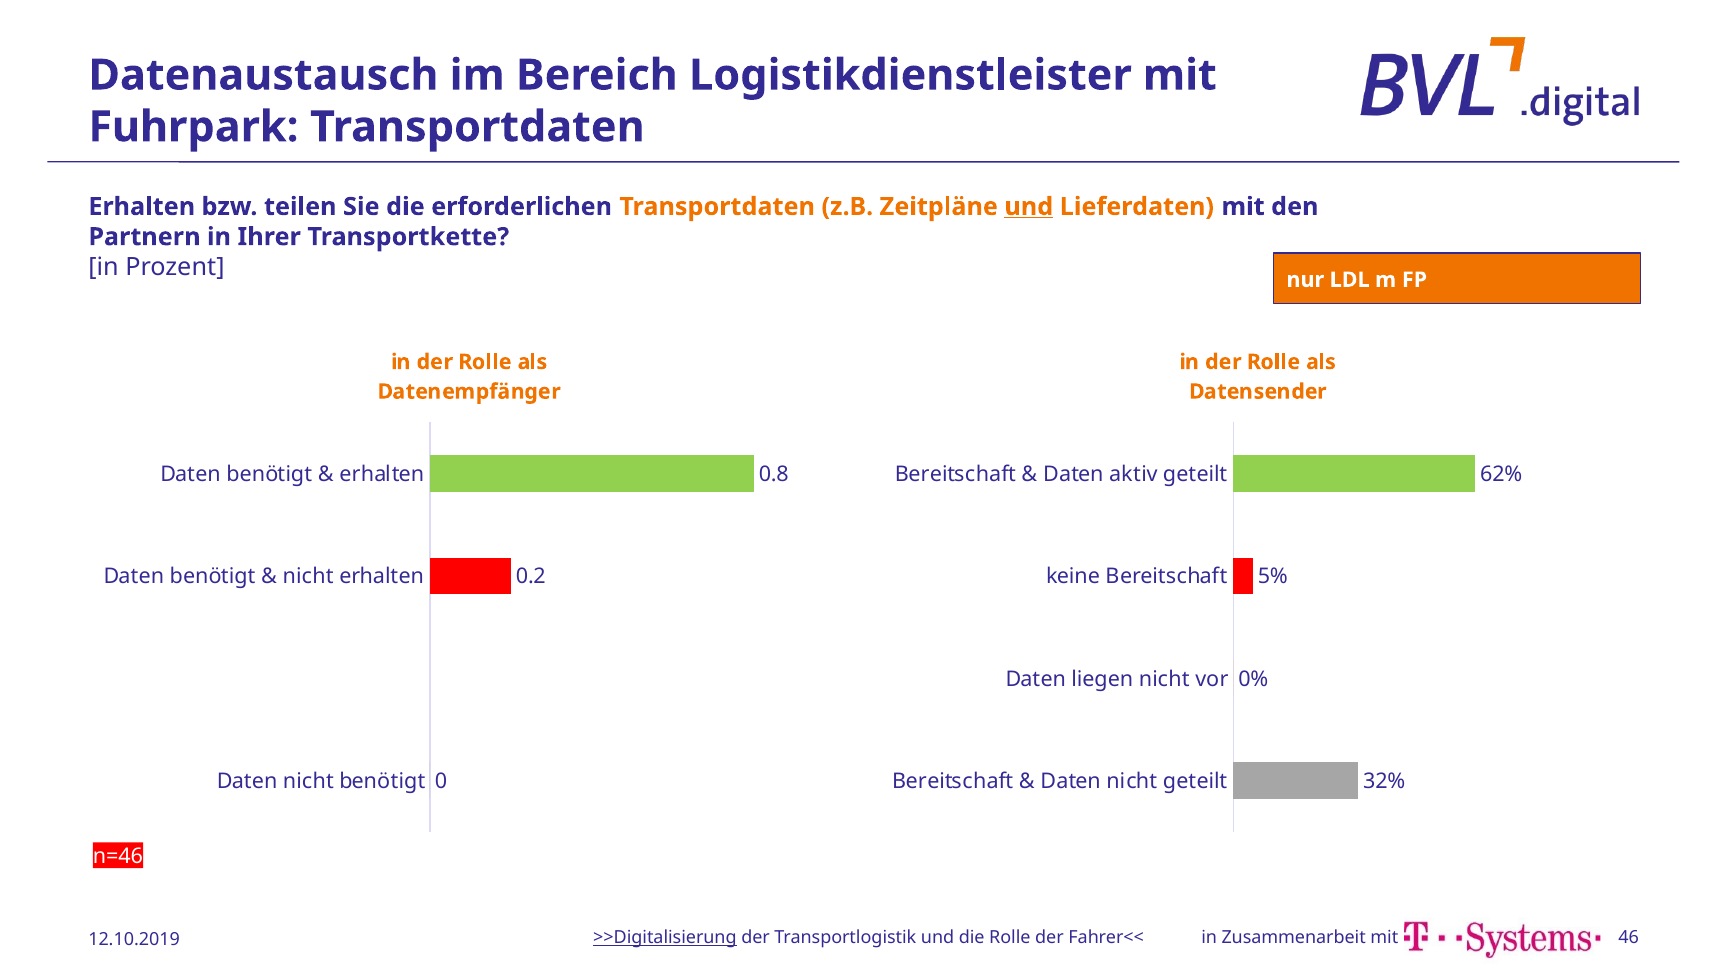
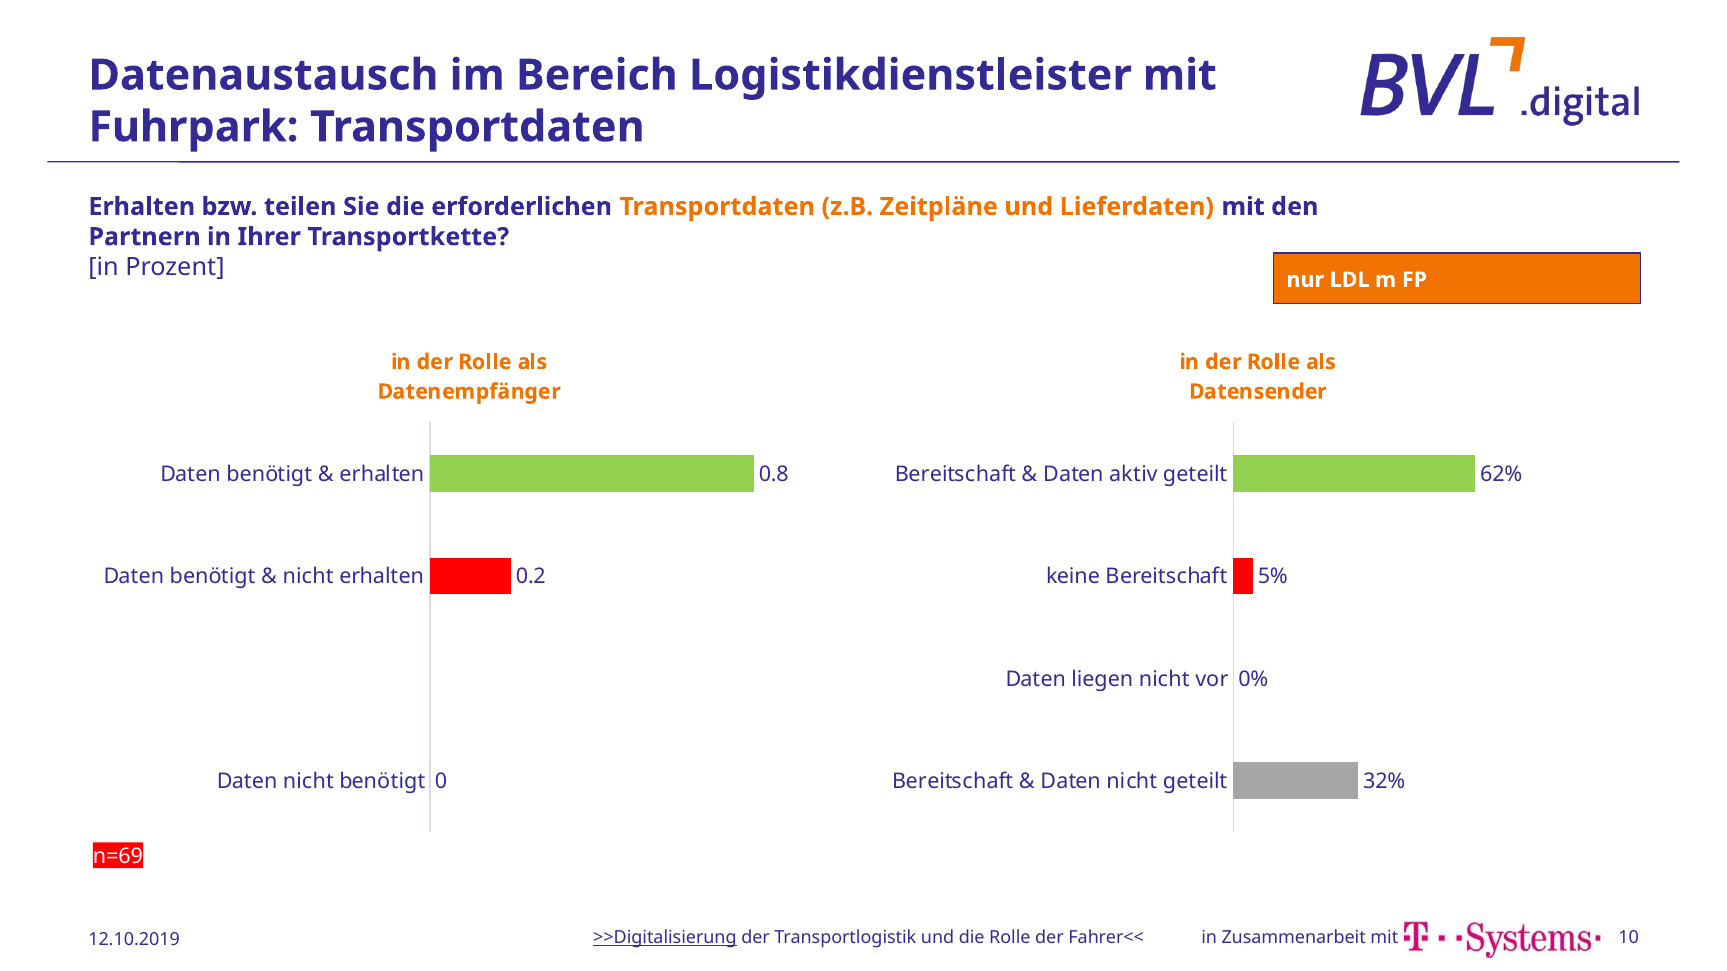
und underline: present -> none (1029, 207)
n=46: n=46 -> n=69 (118, 857)
46: 46 -> 10 (1629, 938)
